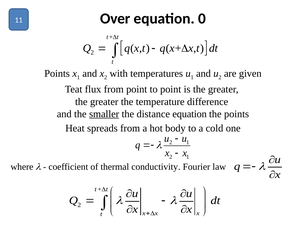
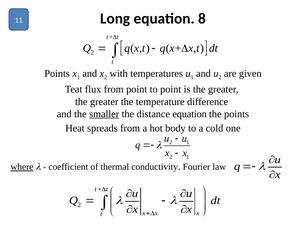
Over: Over -> Long (115, 18)
0: 0 -> 8 (202, 18)
where underline: none -> present (22, 166)
